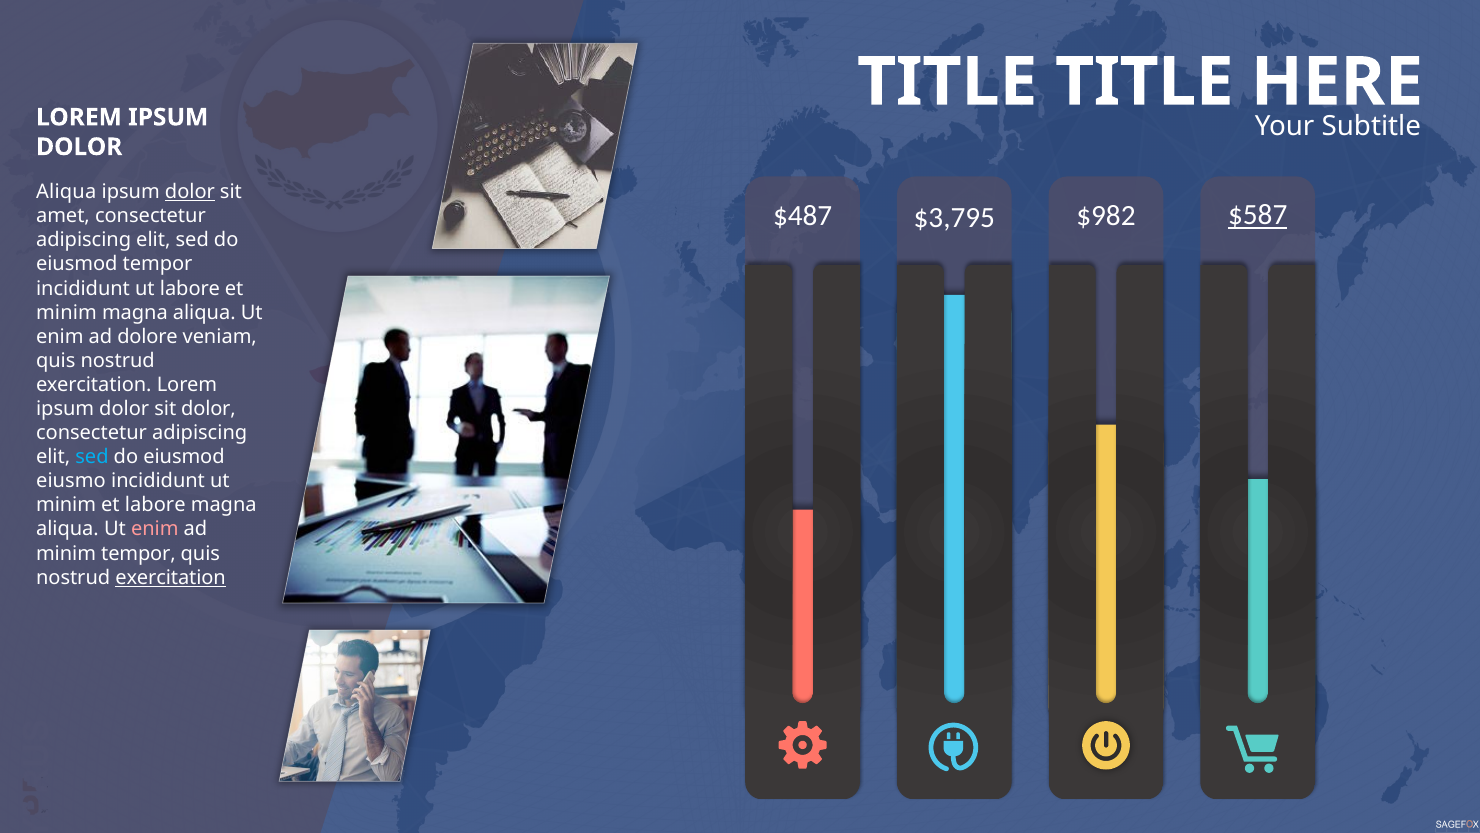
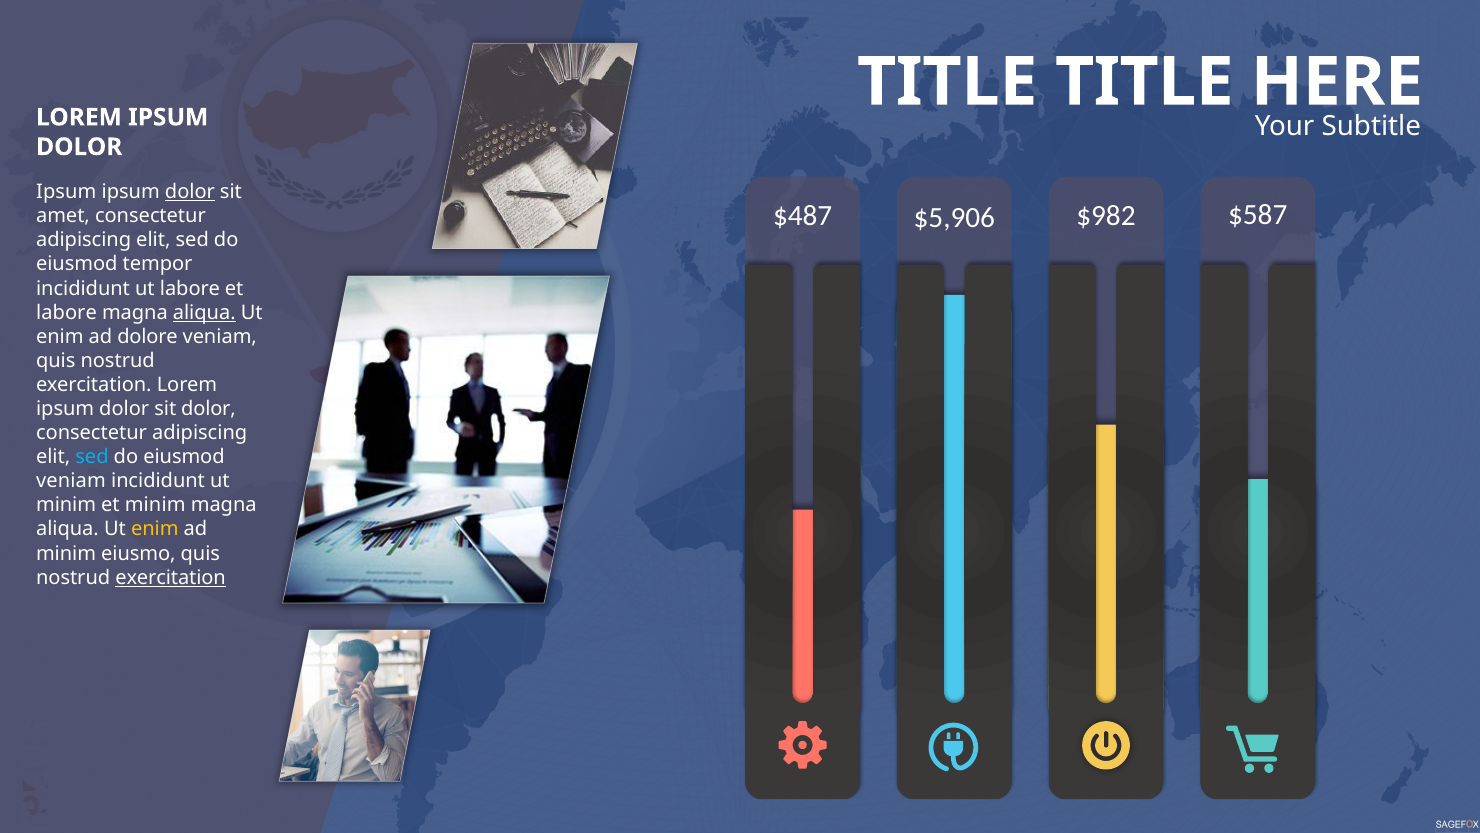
Aliqua: Aliqua -> Ipsum (66, 192)
$3,795: $3,795 -> $5,906 (954, 217)
$587 underline: present -> none (1258, 215)
minim: minim -> labore (66, 312)
aliqua underline: none -> present (204, 312)
eiusmo: eiusmo -> veniam (71, 481)
et labore: labore -> minim (155, 505)
enim colour: pink -> yellow (155, 529)
minim tempor: tempor -> eiusmo (138, 553)
